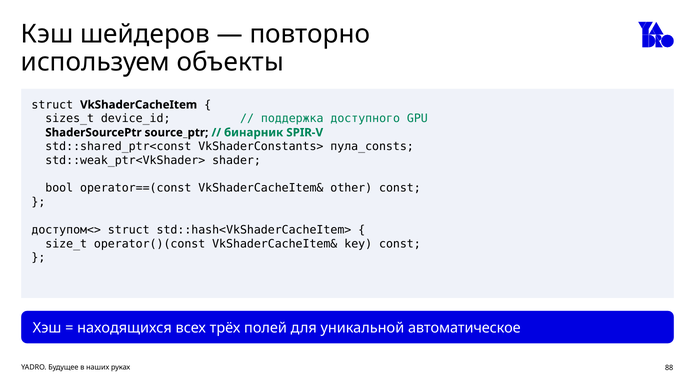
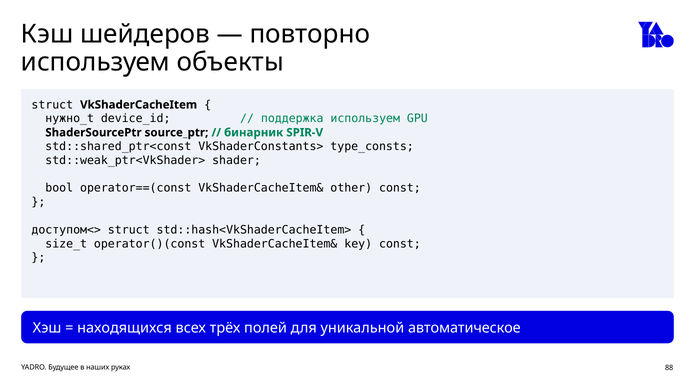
sizes_t: sizes_t -> нужно_t (70, 119)
поддержка доступного: доступного -> используем (365, 119)
пула_consts: пула_consts -> type_consts (372, 146)
